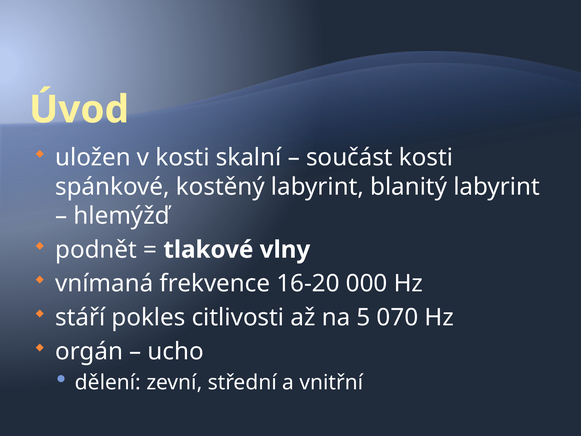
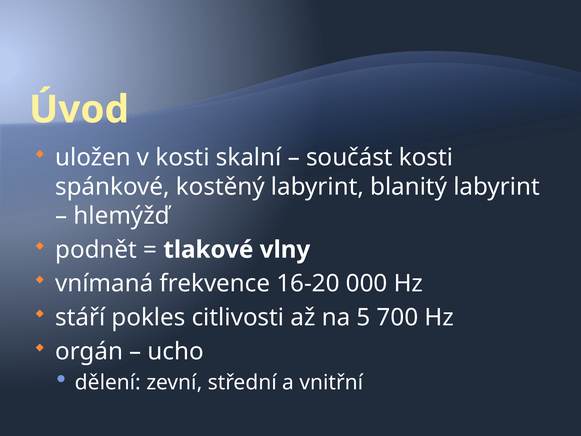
070: 070 -> 700 (397, 317)
